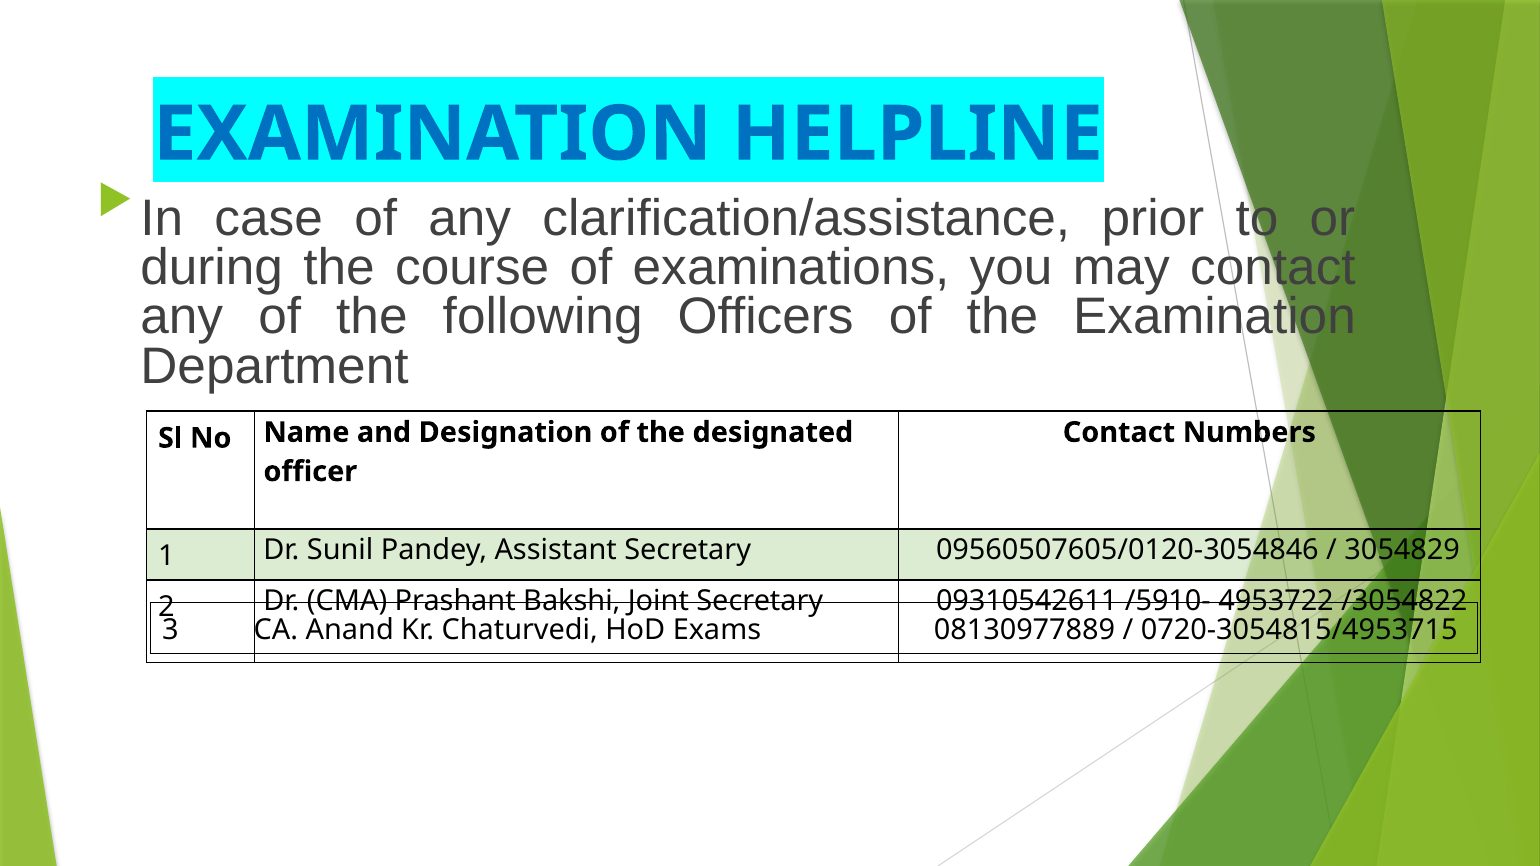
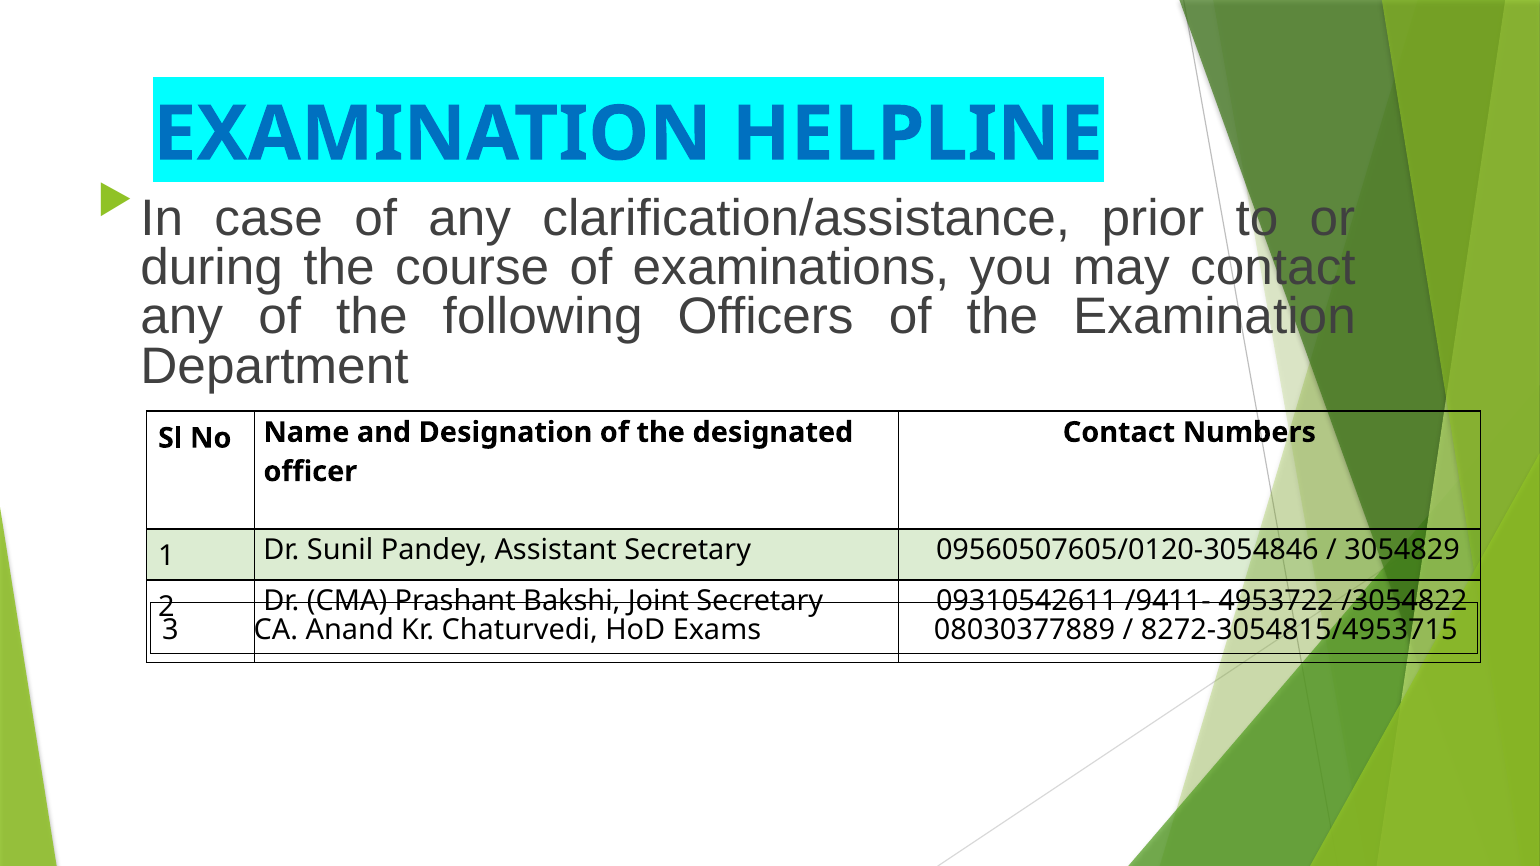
/5910-: /5910- -> /9411- (1168, 601)
08130977889: 08130977889 -> 08030377889 (1025, 630)
0720-3054815/4953715: 0720-3054815/4953715 -> 8272-3054815/4953715 (1299, 630)
